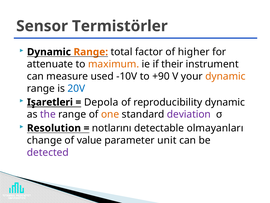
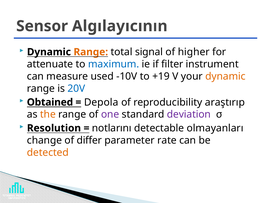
Termistörler: Termistörler -> Algılayıcının (120, 26)
factor: factor -> signal (149, 52)
maximum colour: orange -> blue (114, 64)
their: their -> filter (172, 64)
+90: +90 -> +19 (161, 76)
Işaretleri: Işaretleri -> Obtained (50, 102)
reproducibility dynamic: dynamic -> araştırıp (225, 102)
the colour: purple -> orange (48, 114)
one colour: orange -> purple (110, 114)
value: value -> differ (89, 140)
unit: unit -> rate (167, 140)
detected colour: purple -> orange (48, 152)
